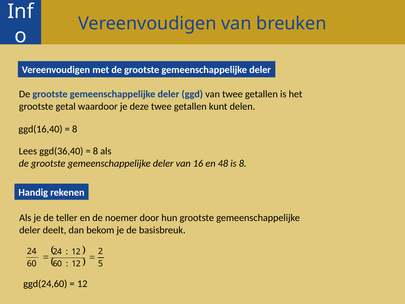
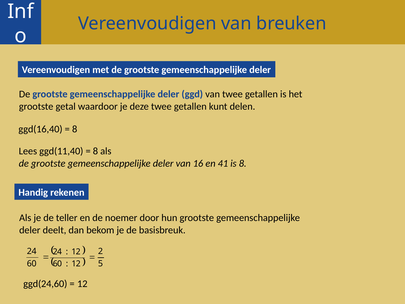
ggd(36,40: ggd(36,40 -> ggd(11,40 (61, 151)
48: 48 -> 41 (223, 163)
